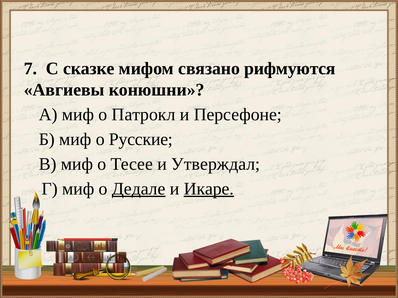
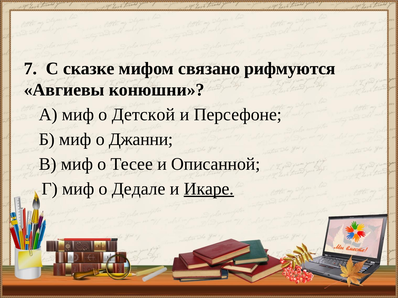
Патрокл: Патрокл -> Детской (143, 115)
Русские: Русские -> Джанни (141, 140)
Утверждал: Утверждал -> Описанной (216, 164)
Дедале underline: present -> none (139, 189)
